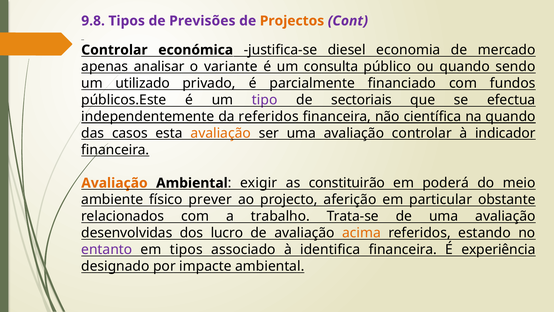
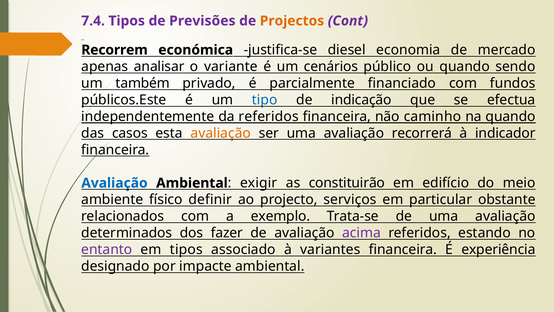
9.8: 9.8 -> 7.4 (93, 21)
Controlar: Controlar -> Recorrem (115, 50)
consulta: consulta -> cenários (331, 67)
utilizado: utilizado -> também (143, 83)
tipo colour: purple -> blue (265, 100)
sectoriais: sectoriais -> indicação (361, 100)
científica: científica -> caminho (432, 116)
avaliação controlar: controlar -> recorrerá (422, 133)
Avaliação colour: orange -> blue (114, 183)
poderá: poderá -> edifício (446, 183)
prever: prever -> definir (210, 199)
aferição: aferição -> serviços (350, 199)
trabalho: trabalho -> exemplo (280, 216)
desenvolvidas: desenvolvidas -> determinados (127, 233)
lucro: lucro -> fazer (227, 233)
acima colour: orange -> purple (361, 233)
identifica: identifica -> variantes (330, 249)
